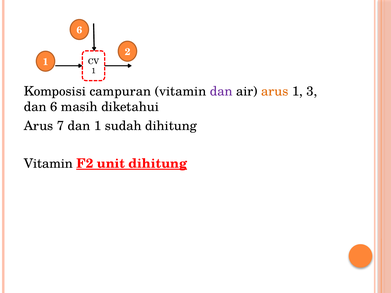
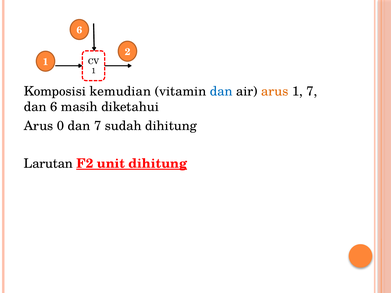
campuran: campuran -> kemudian (120, 91)
dan colour: purple -> blue (221, 91)
1 3: 3 -> 7 (312, 91)
7: 7 -> 0 (60, 126)
dan 1: 1 -> 7 (98, 126)
Vitamin: Vitamin -> Larutan (48, 164)
